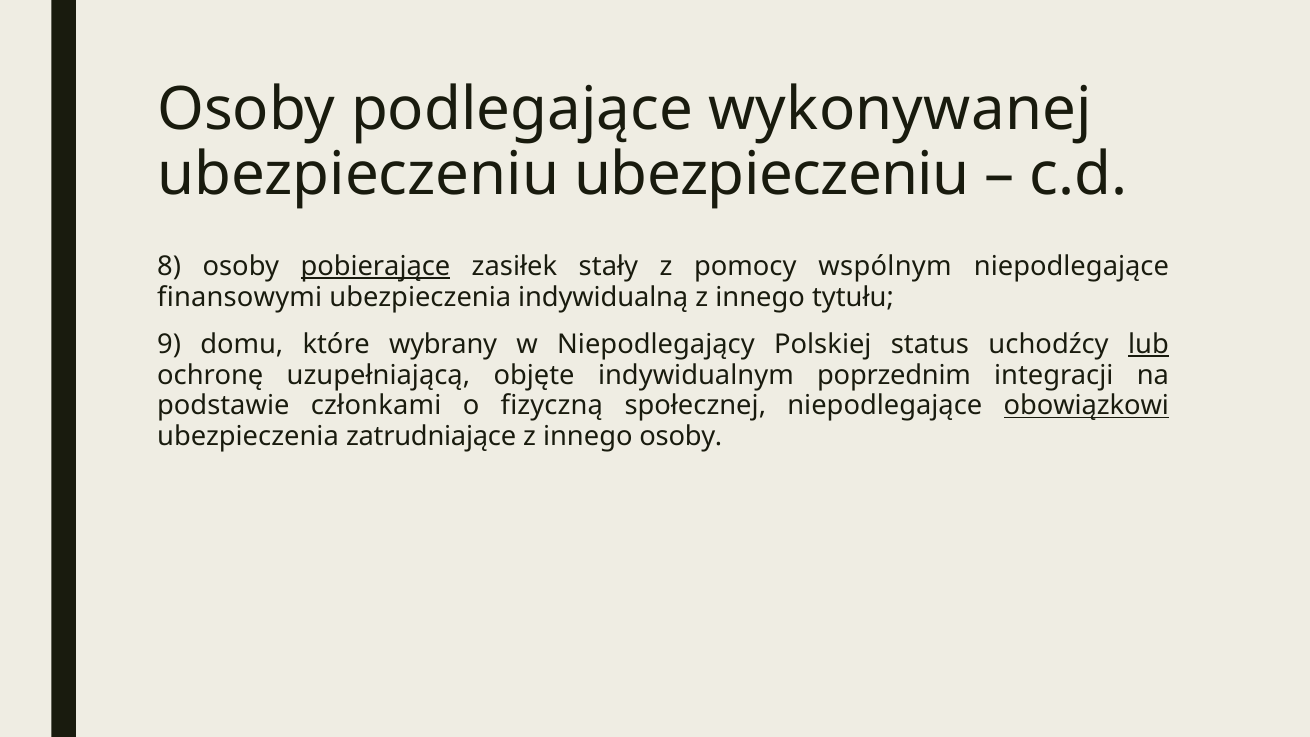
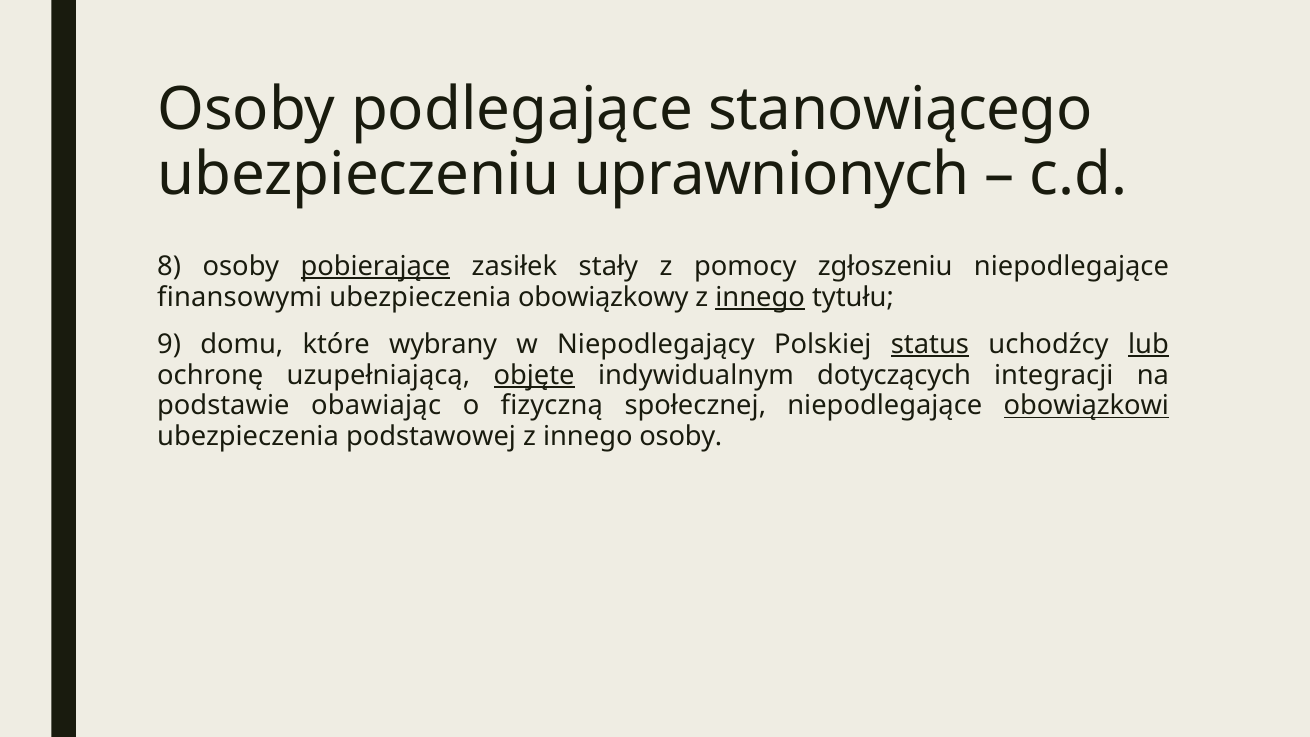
wykonywanej: wykonywanej -> stanowiącego (901, 110)
ubezpieczeniu ubezpieczeniu: ubezpieczeniu -> uprawnionych (772, 174)
wspólnym: wspólnym -> zgłoszeniu (885, 266)
indywidualną: indywidualną -> obowiązkowy (603, 297)
innego underline: none -> present (760, 297)
status underline: none -> present (930, 344)
objęte underline: none -> present (534, 375)
poprzednim: poprzednim -> dotyczących (894, 375)
członkami: członkami -> obawiając (376, 406)
zatrudniające: zatrudniające -> podstawowej (431, 437)
